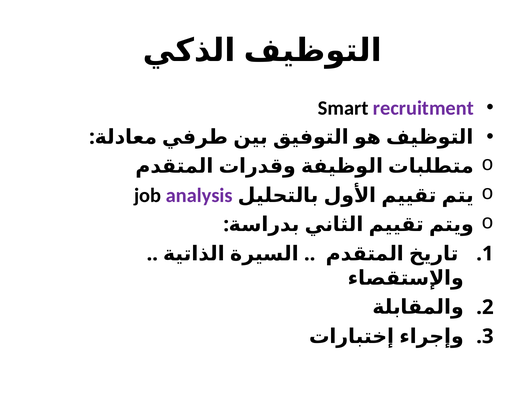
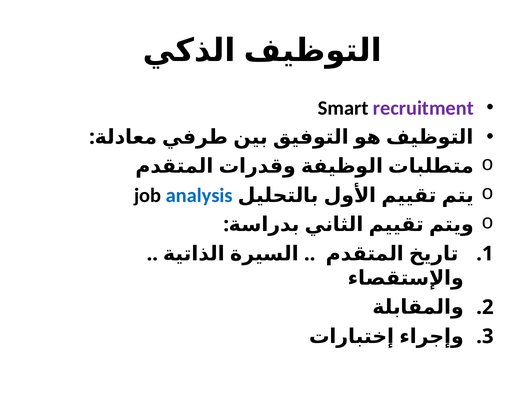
analysis colour: purple -> blue (199, 196)
